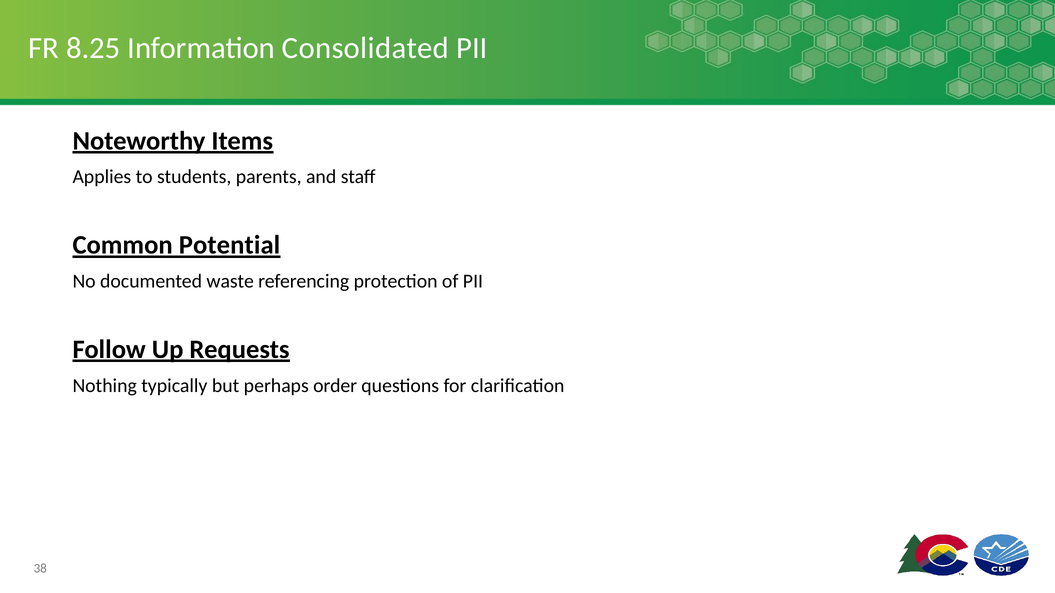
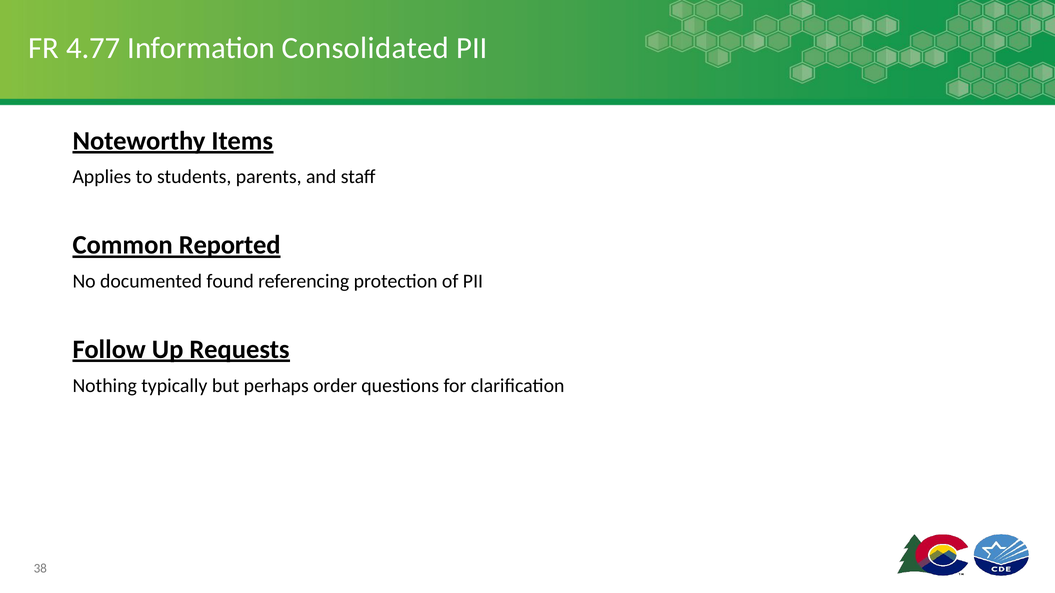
8.25: 8.25 -> 4.77 (93, 48)
Potential: Potential -> Reported (230, 245)
waste: waste -> found (230, 281)
